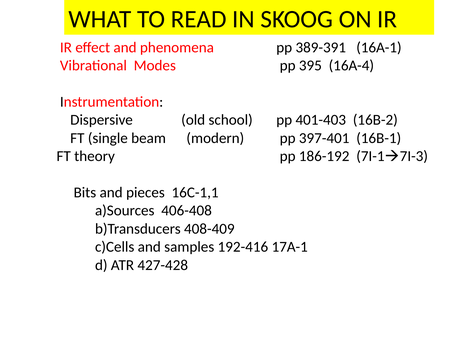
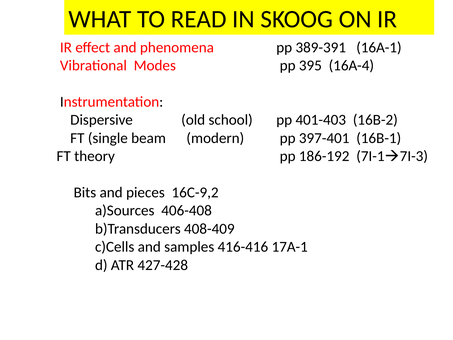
16C-1,1: 16C-1,1 -> 16C-9,2 (195, 192)
192-416: 192-416 -> 416-416 (243, 247)
